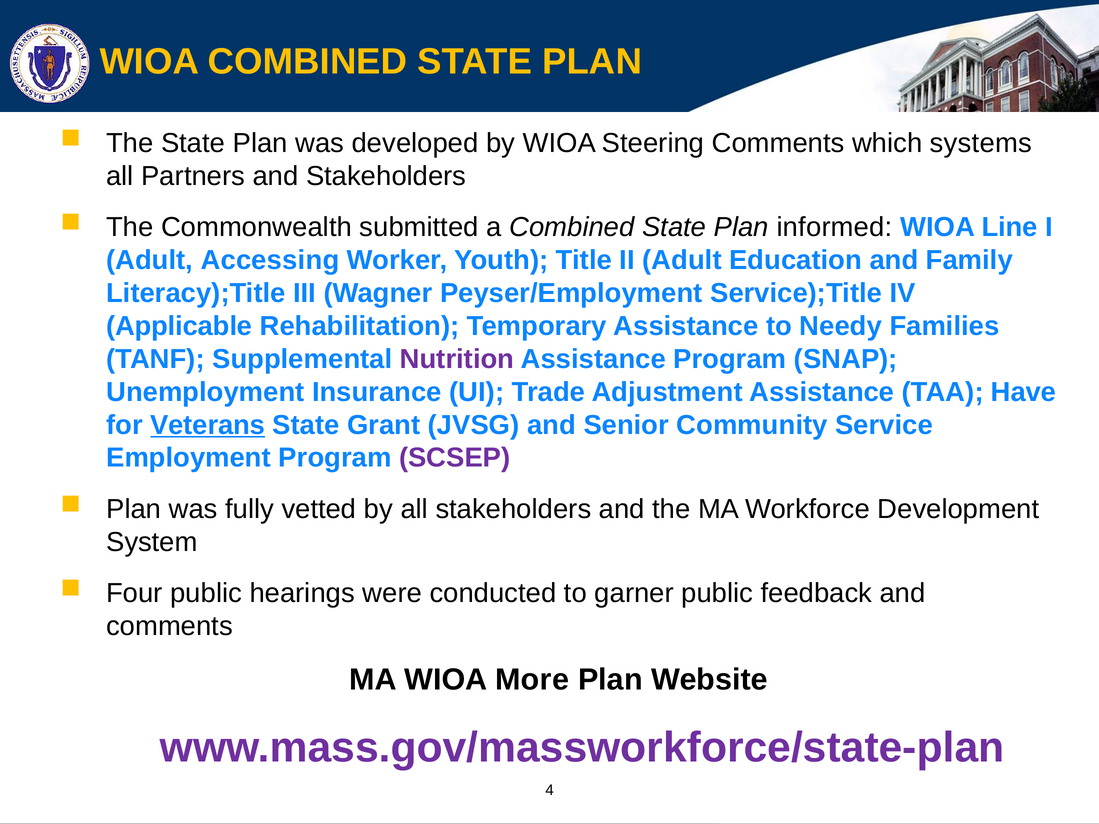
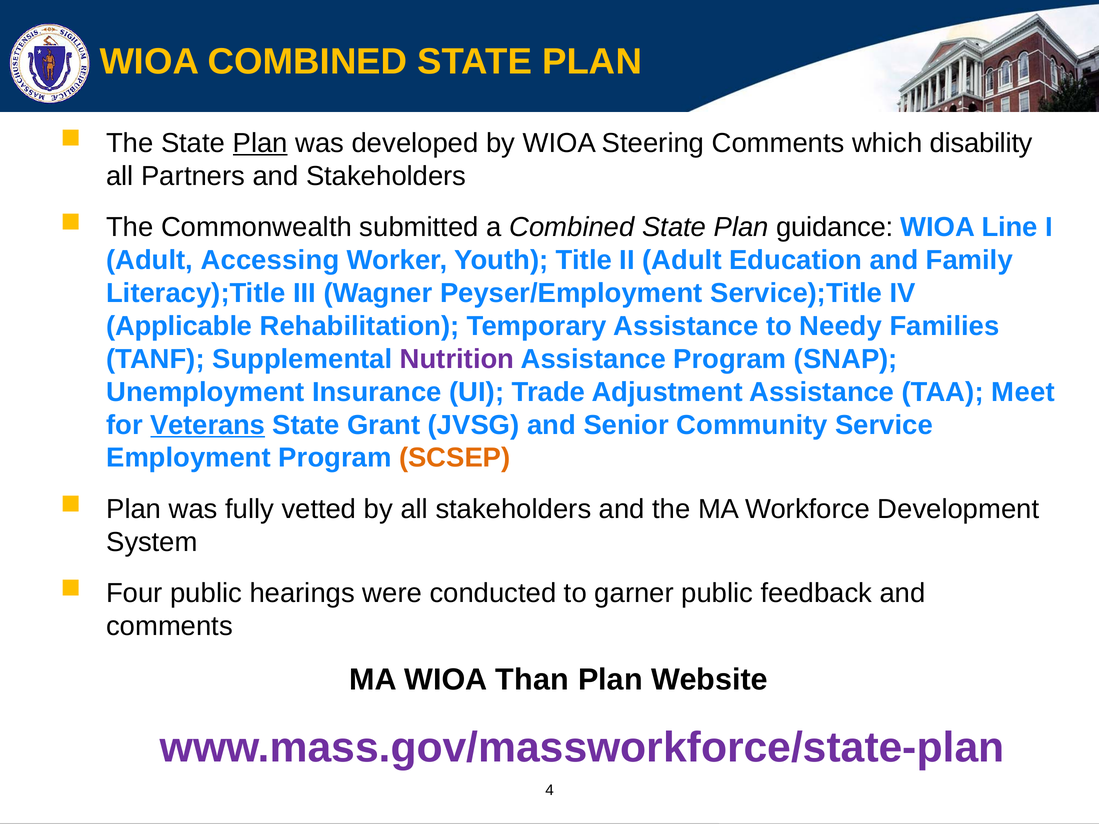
Plan underline: none -> present (260, 143)
systems: systems -> disability (981, 143)
informed: informed -> guidance (835, 227)
Have: Have -> Meet (1023, 392)
SCSEP colour: purple -> orange (455, 458)
More: More -> Than (532, 680)
